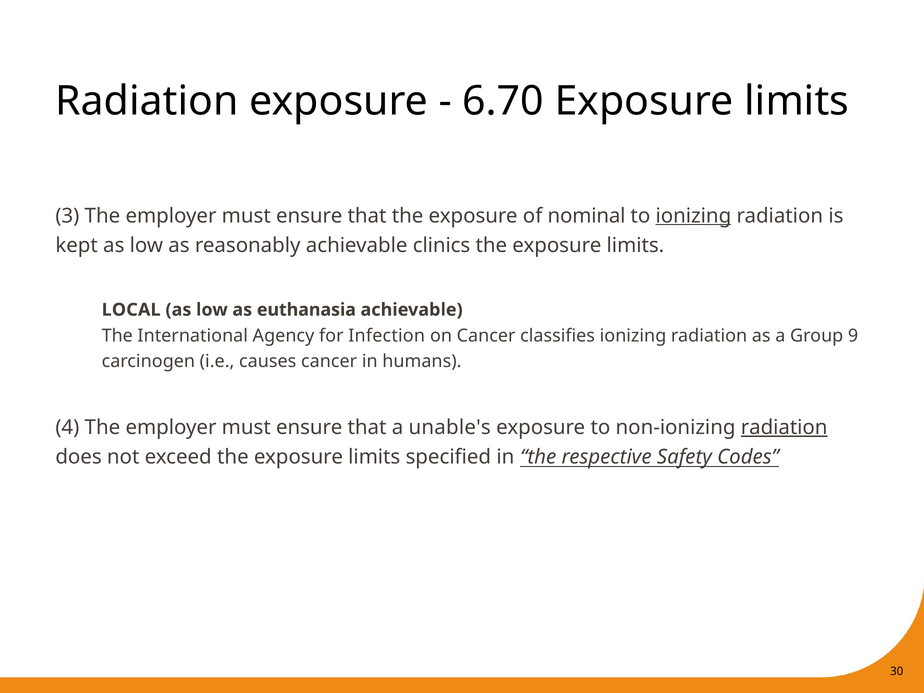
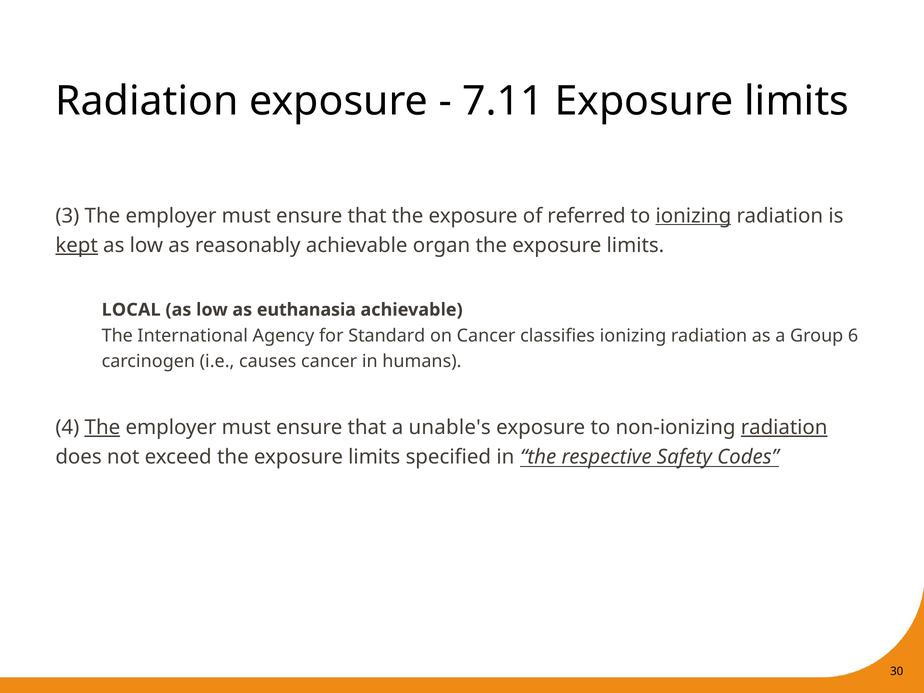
6.70: 6.70 -> 7.11 (503, 101)
nominal: nominal -> referred (587, 216)
kept underline: none -> present (77, 245)
clinics: clinics -> organ (442, 245)
Infection: Infection -> Standard (387, 336)
9: 9 -> 6 (853, 336)
The underline: none -> present (102, 427)
